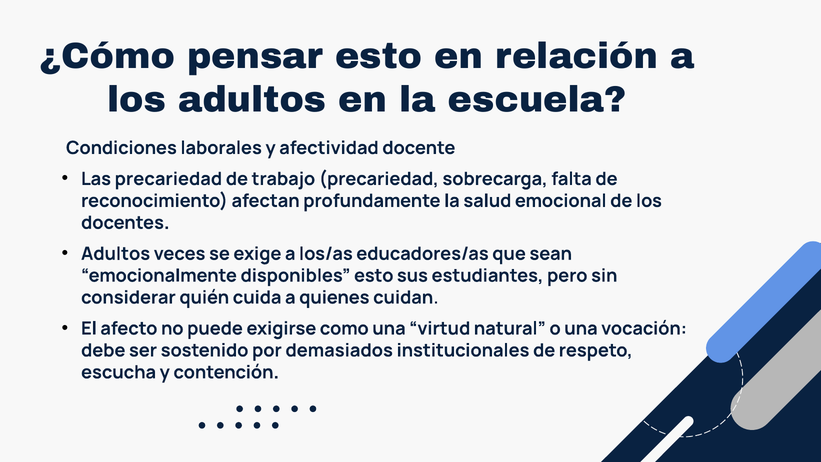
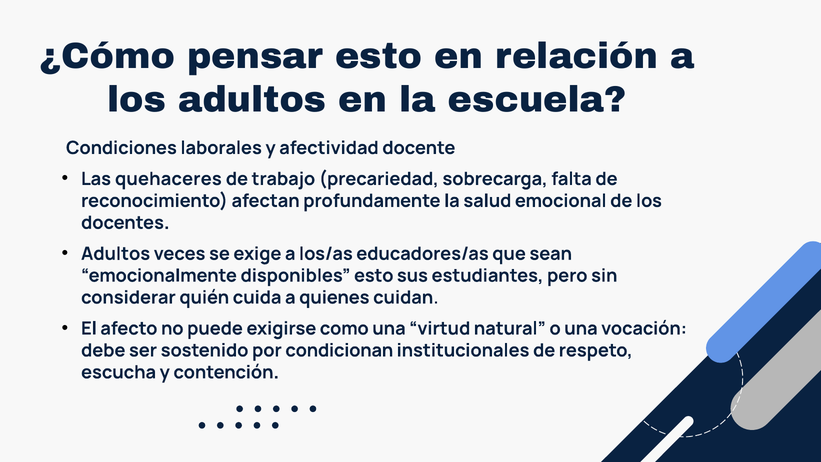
Las precariedad: precariedad -> quehaceres (168, 179)
demasiados: demasiados -> condicionan (339, 350)
